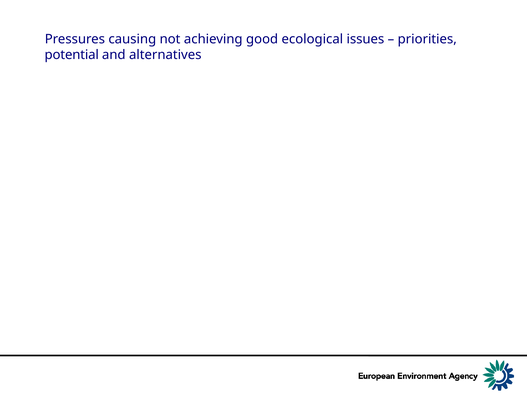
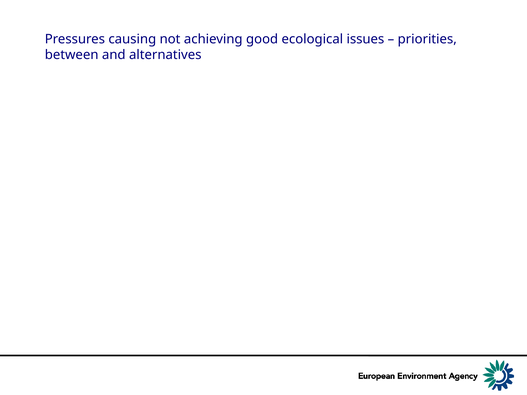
potential: potential -> between (72, 55)
